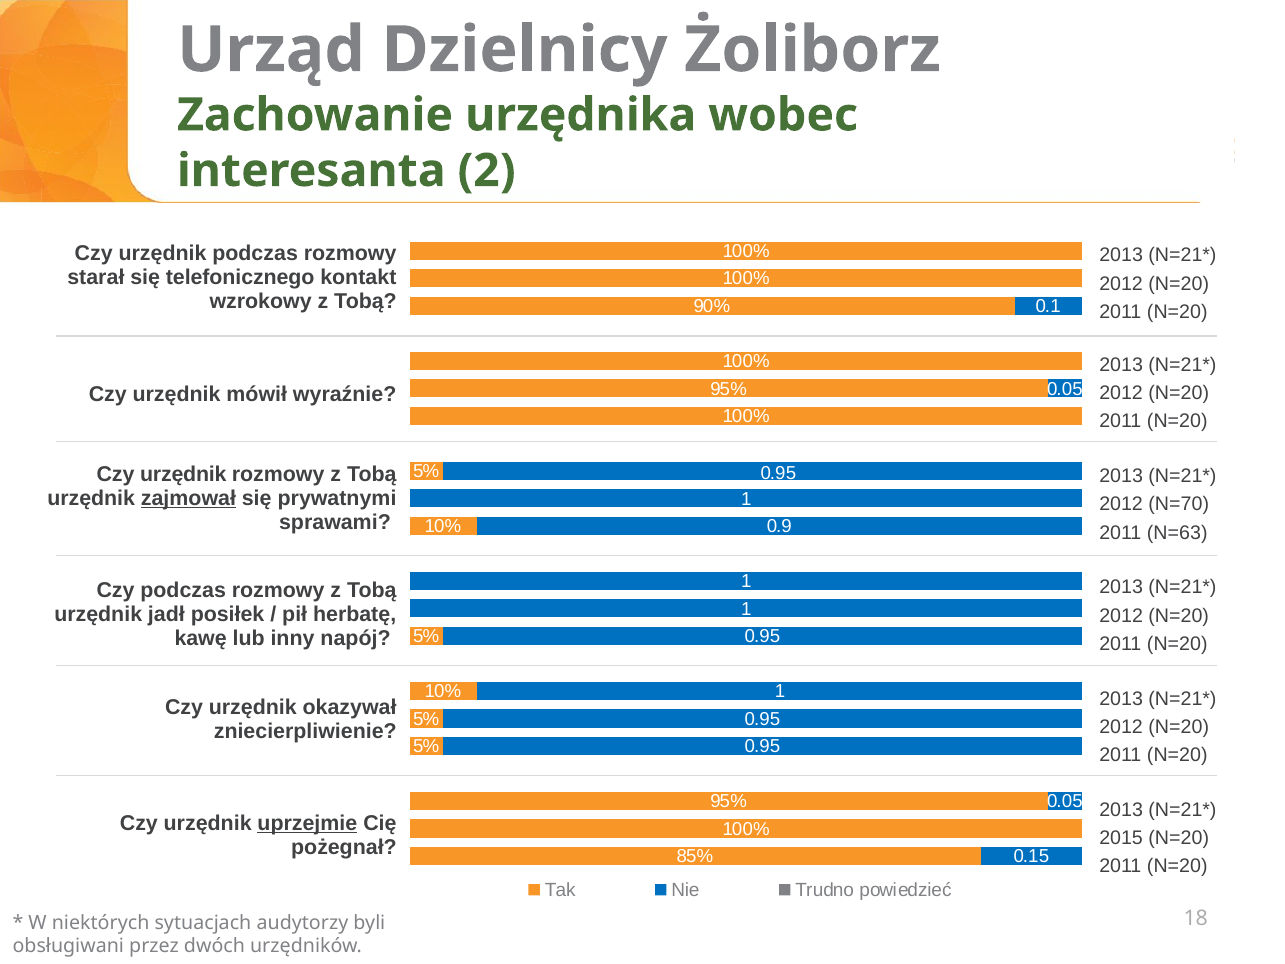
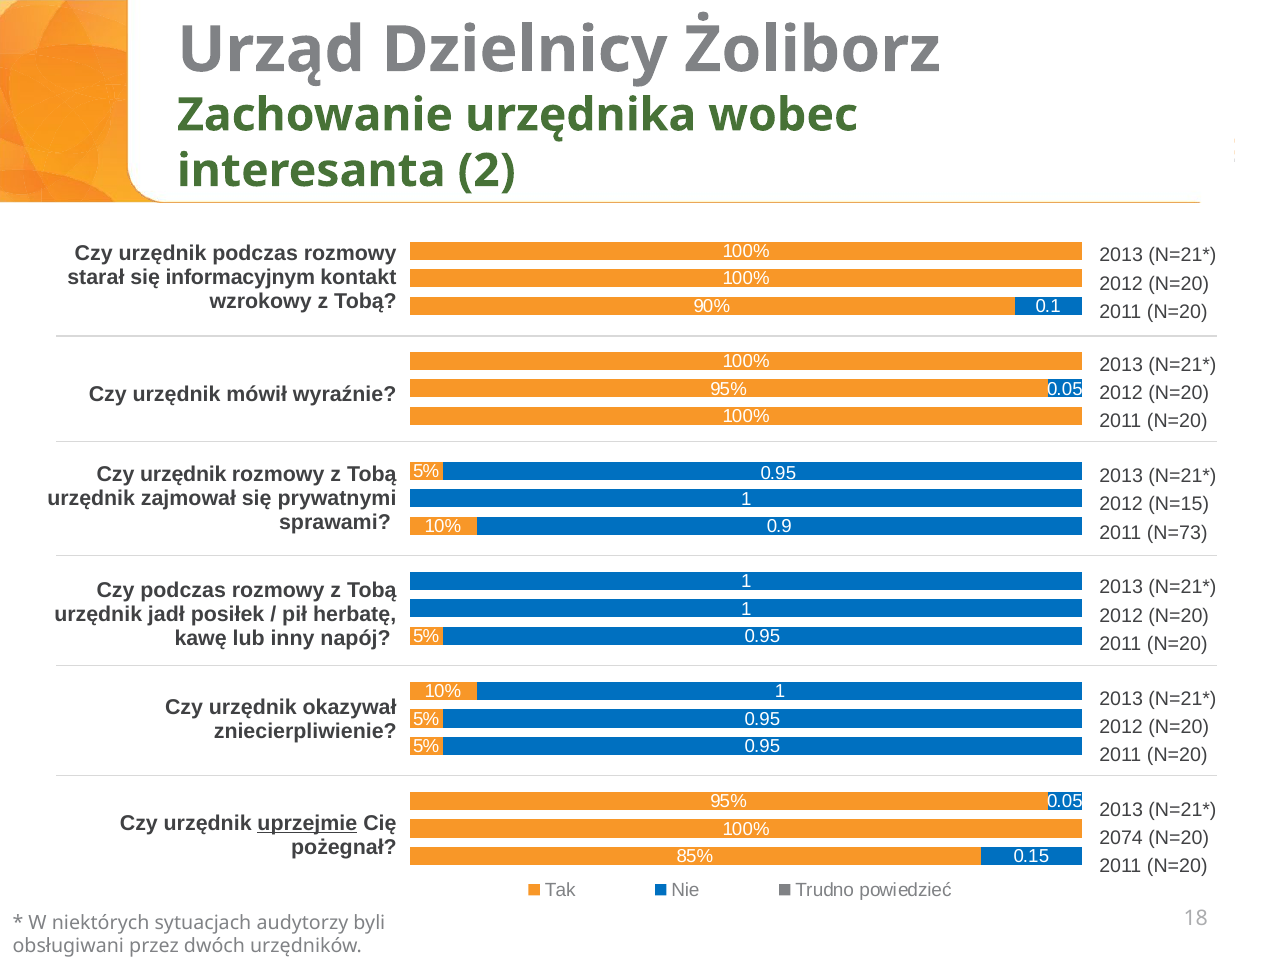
telefonicznego: telefonicznego -> informacyjnym (240, 278)
zajmował underline: present -> none (188, 498)
N=70: N=70 -> N=15 (1179, 504)
N=63: N=63 -> N=73 (1177, 532)
2015: 2015 -> 2074 (1121, 838)
